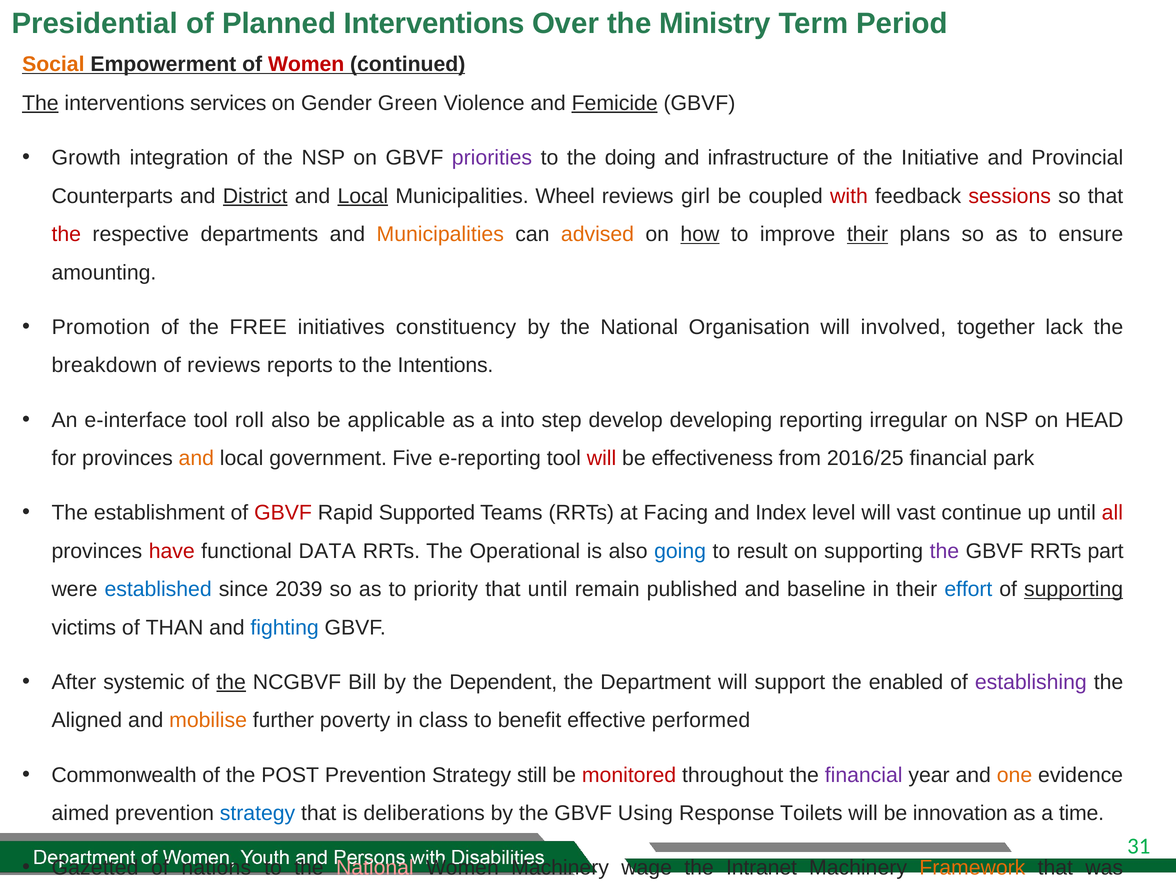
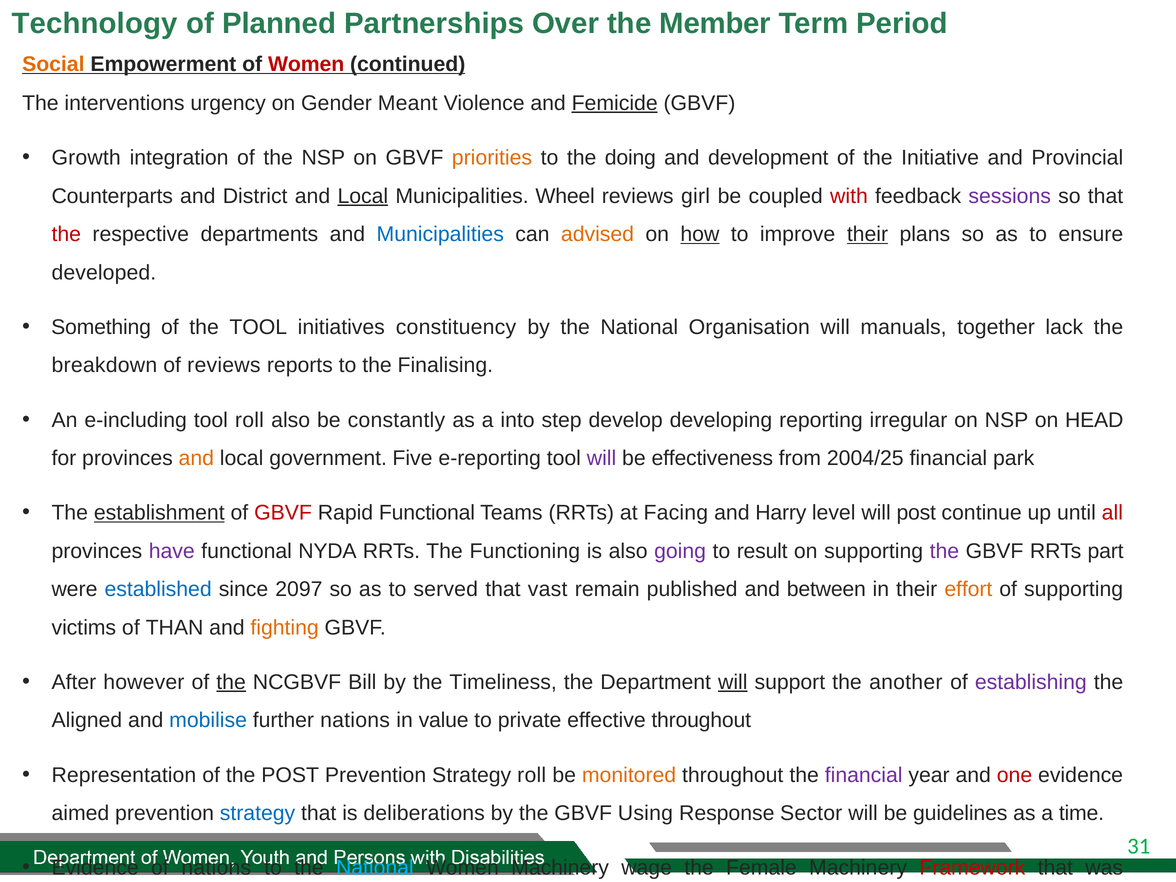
Presidential: Presidential -> Technology (95, 23)
Planned Interventions: Interventions -> Partnerships (434, 23)
Ministry: Ministry -> Member (715, 23)
The underline: present -> none (40, 103)
services: services -> urgency (228, 103)
Green: Green -> Meant (408, 103)
priorities colour: purple -> orange (492, 158)
infrastructure: infrastructure -> development (768, 158)
District underline: present -> none (255, 196)
sessions colour: red -> purple (1010, 196)
Municipalities colour: orange -> blue (440, 234)
amounting: amounting -> developed (104, 273)
Promotion: Promotion -> Something (101, 327)
the FREE: FREE -> TOOL (258, 327)
involved: involved -> manuals (904, 327)
Intentions: Intentions -> Finalising (445, 365)
e-interface: e-interface -> e-including (136, 420)
applicable: applicable -> constantly (396, 420)
will colour: red -> purple (602, 458)
2016/25: 2016/25 -> 2004/25 (865, 458)
establishment underline: none -> present (159, 513)
Rapid Supported: Supported -> Functional (427, 513)
Index: Index -> Harry (781, 513)
will vast: vast -> post (916, 513)
have colour: red -> purple (172, 551)
DATA: DATA -> NYDA (327, 551)
Operational: Operational -> Functioning (525, 551)
going colour: blue -> purple (680, 551)
2039: 2039 -> 2097 (299, 589)
priority: priority -> served (446, 589)
that until: until -> vast (548, 589)
baseline: baseline -> between (826, 589)
effort colour: blue -> orange (968, 589)
supporting underline: present -> none (1074, 589)
fighting colour: blue -> orange (285, 628)
systemic: systemic -> however (144, 682)
Dependent: Dependent -> Timeliness (503, 682)
will underline: none -> present (733, 682)
enabled: enabled -> another (906, 682)
mobilise colour: orange -> blue (208, 720)
further poverty: poverty -> nations (355, 720)
class: class -> value (444, 720)
benefit: benefit -> private (530, 720)
effective performed: performed -> throughout (701, 720)
Commonwealth: Commonwealth -> Representation (124, 775)
Strategy still: still -> roll (532, 775)
monitored colour: red -> orange (629, 775)
one colour: orange -> red (1015, 775)
Toilets: Toilets -> Sector (811, 813)
innovation: innovation -> guidelines (960, 813)
Gazetted: Gazetted -> Evidence (95, 868)
National colour: pink -> light blue (375, 868)
Intranet: Intranet -> Female (761, 868)
Framework colour: orange -> red (972, 868)
